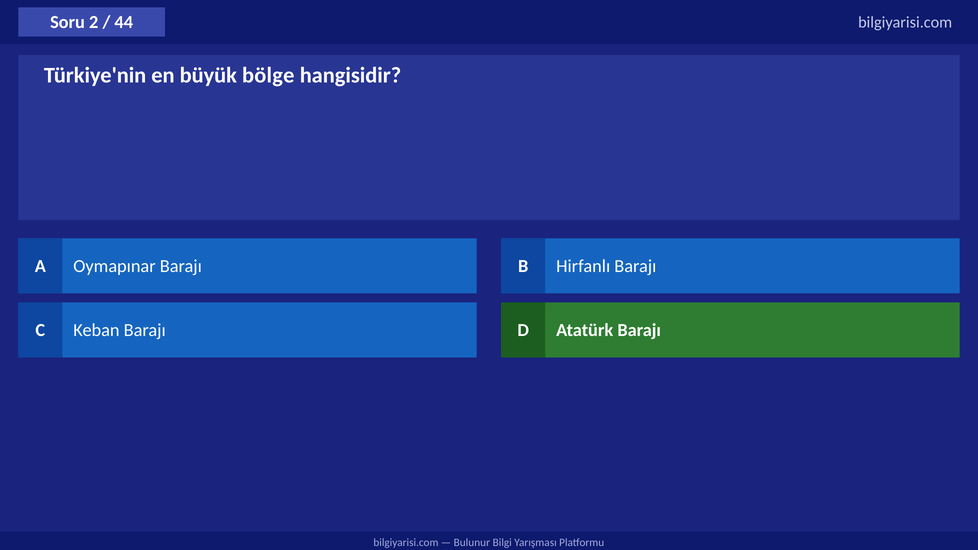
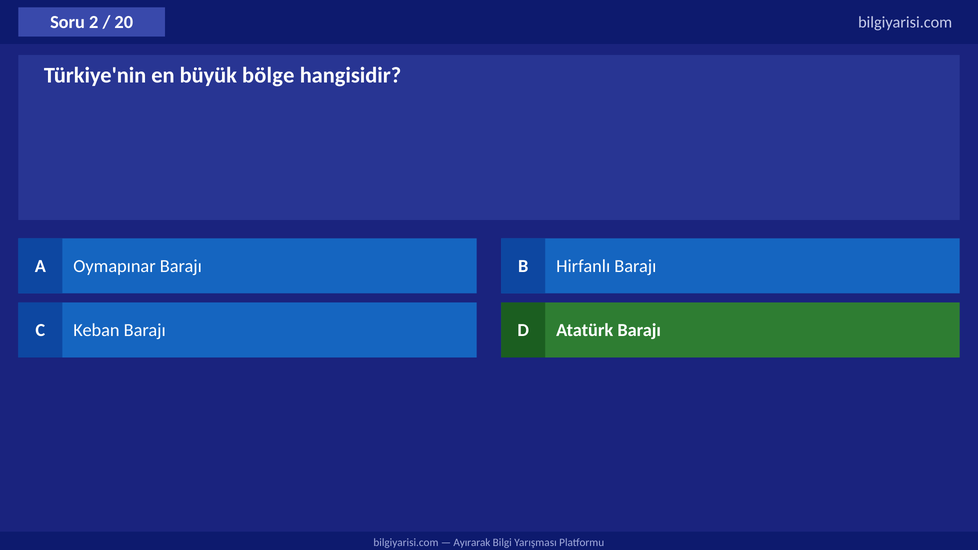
44: 44 -> 20 (124, 22)
Bulunur: Bulunur -> Ayırarak (472, 542)
